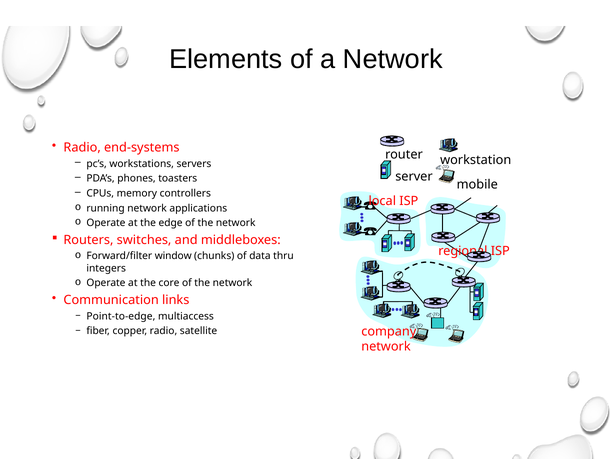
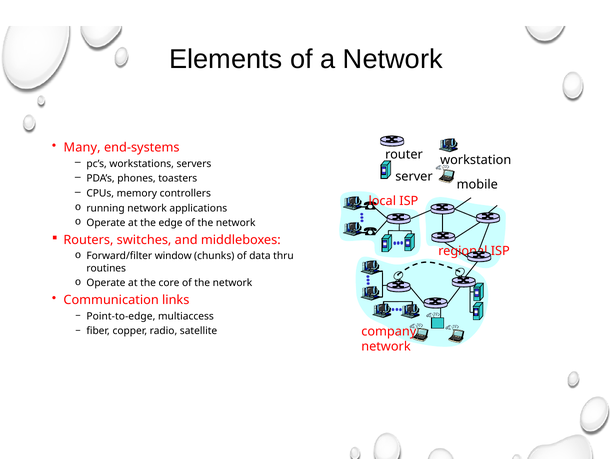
Radio: Radio -> Many (82, 148)
integers: integers -> routines (106, 268)
